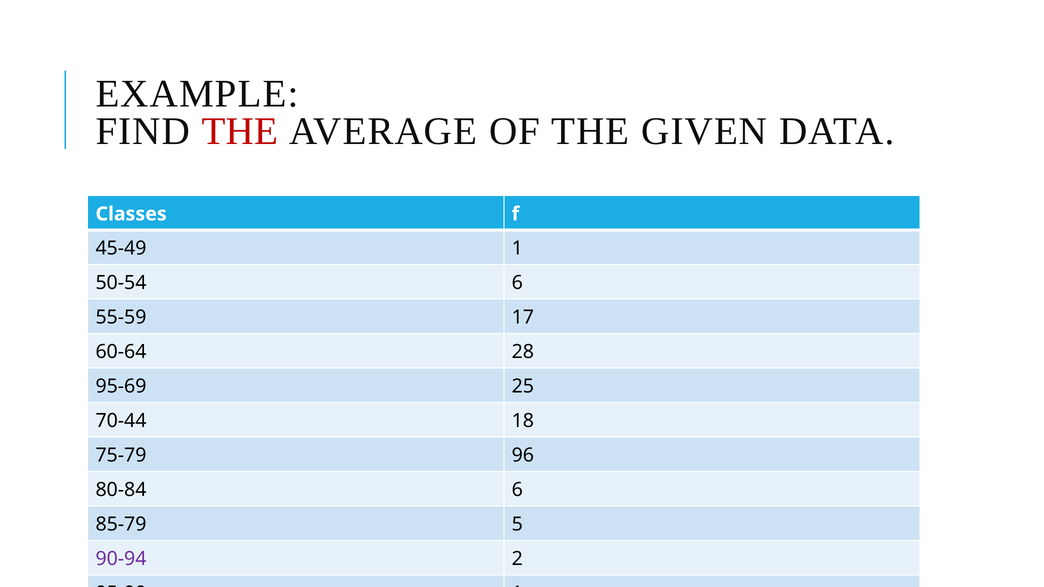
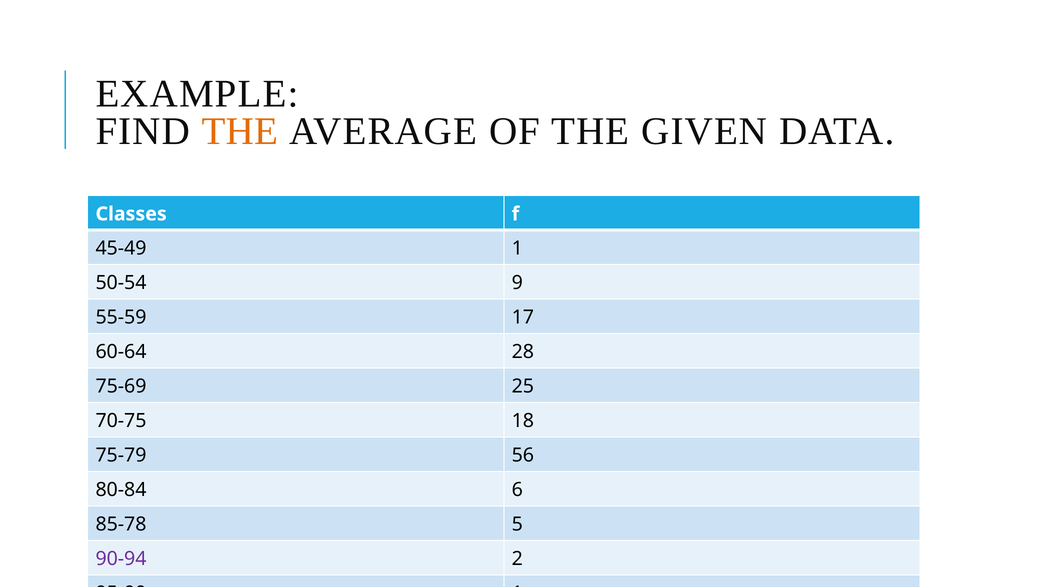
THE colour: red -> orange (240, 131)
50-54 6: 6 -> 9 (517, 283)
95-69: 95-69 -> 75-69 (121, 387)
70-44: 70-44 -> 70-75 (121, 421)
96: 96 -> 56 (523, 456)
85-79: 85-79 -> 85-78 (121, 525)
